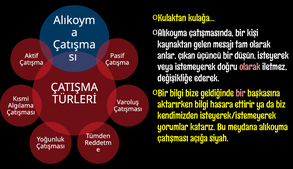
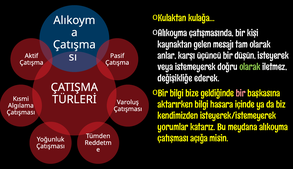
çıkan: çıkan -> karşı (187, 56)
olarak colour: pink -> light green (250, 67)
ettirir: ettirir -> içinde (245, 104)
siyah: siyah -> misin (219, 138)
